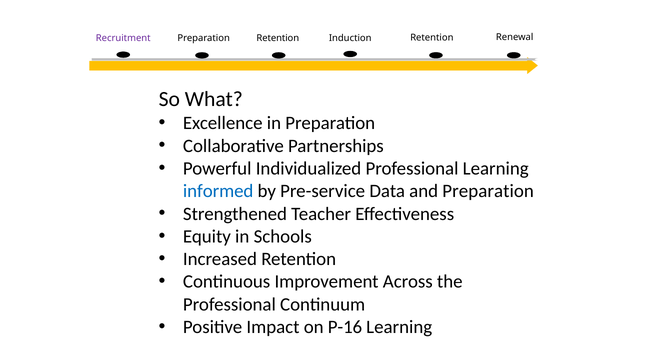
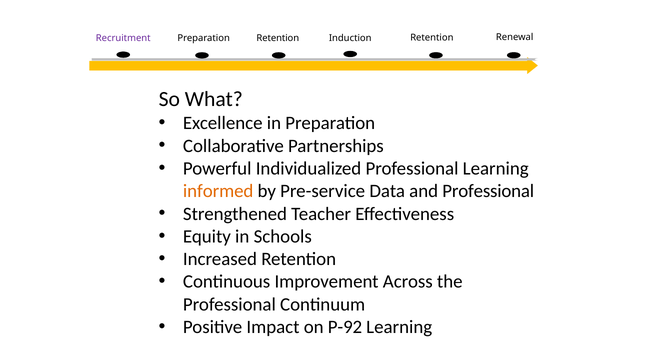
informed colour: blue -> orange (218, 191)
and Preparation: Preparation -> Professional (488, 191)
P-16: P-16 -> P-92 (345, 328)
